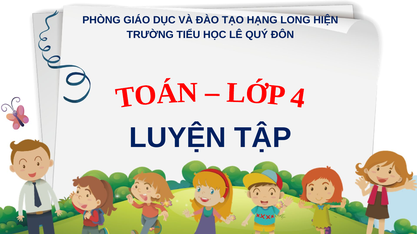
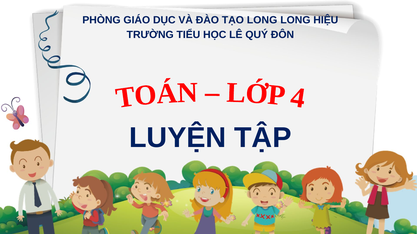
TẠO HẠNG: HẠNG -> LONG (262, 20)
HIỆN: HIỆN -> HIỆU (326, 20)
